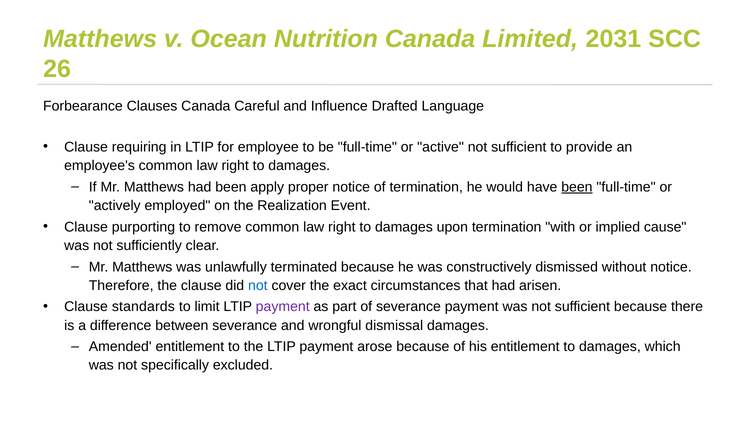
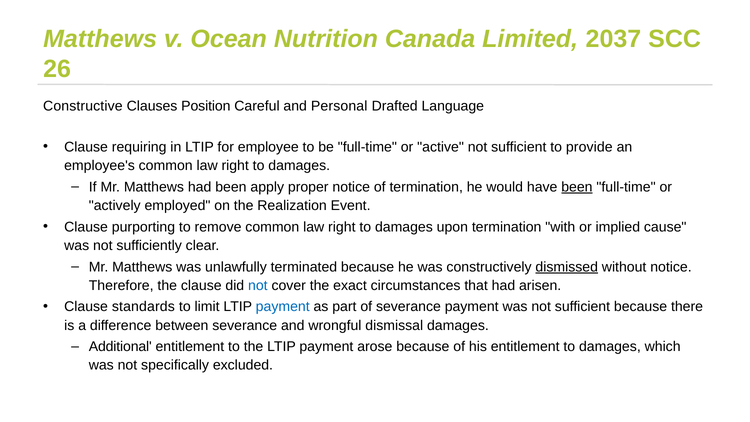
2031: 2031 -> 2037 (613, 39)
Forbearance: Forbearance -> Constructive (83, 106)
Clauses Canada: Canada -> Position (206, 106)
Influence: Influence -> Personal (339, 106)
dismissed underline: none -> present (567, 267)
payment colour: purple -> blue (283, 307)
Amended: Amended -> Additional (120, 347)
